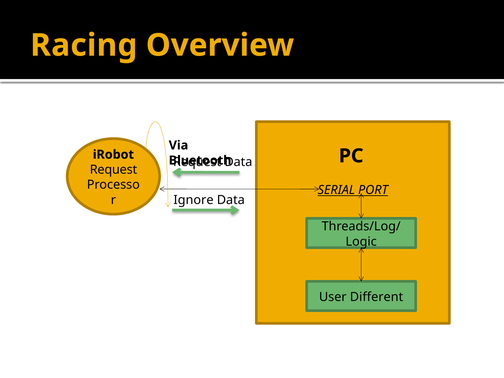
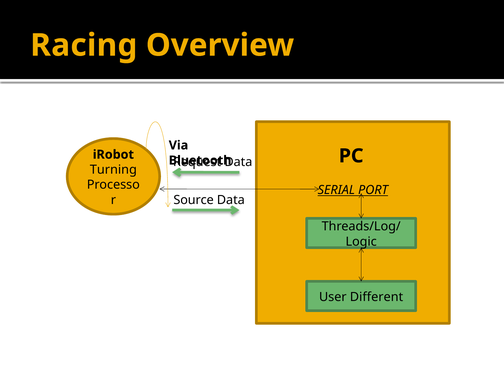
Request: Request -> Turning (113, 170)
Ignore: Ignore -> Source (194, 200)
